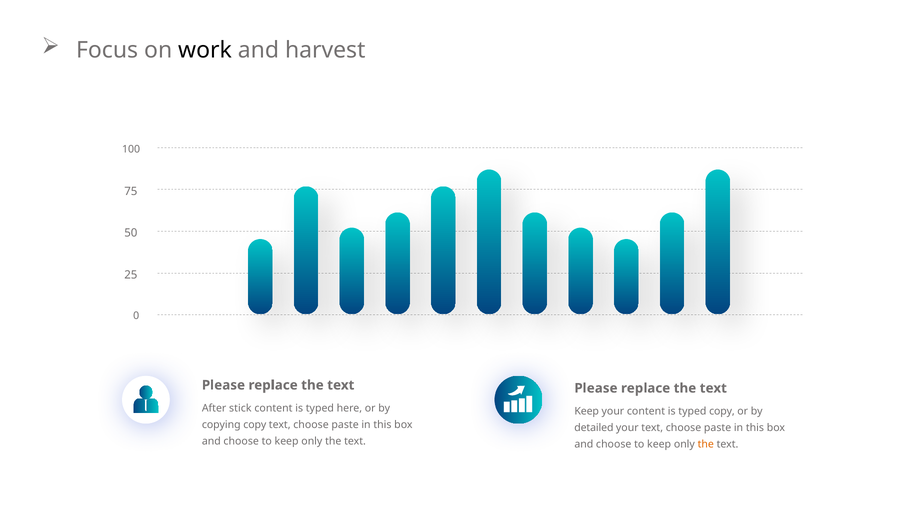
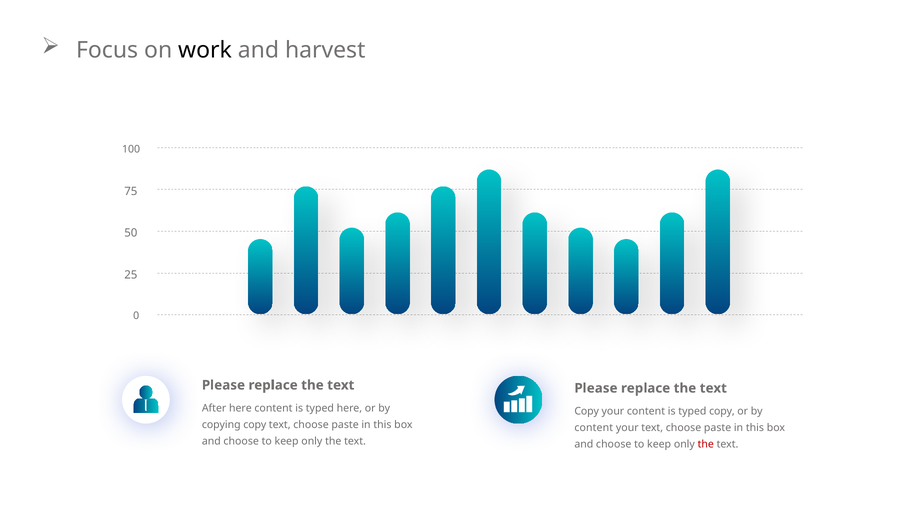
After stick: stick -> here (240, 408)
Keep: Keep -> Copy (587, 411)
detailed: detailed -> content (594, 428)
the colour: orange -> red (706, 444)
